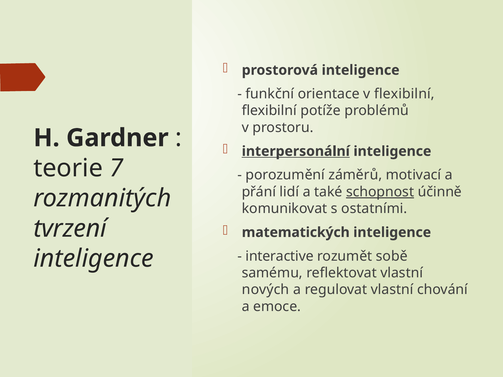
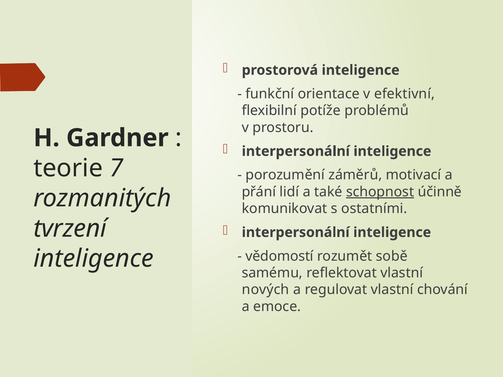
v flexibilní: flexibilní -> efektivní (404, 94)
interpersonální underline: present -> none (296, 151)
matematických: matematických -> interpersonální (296, 233)
interactive: interactive -> vědomostí (280, 256)
